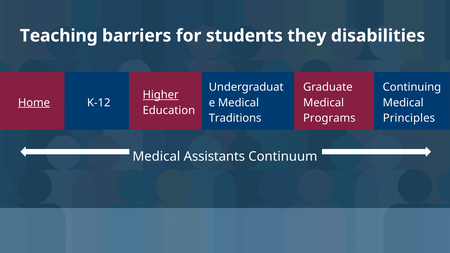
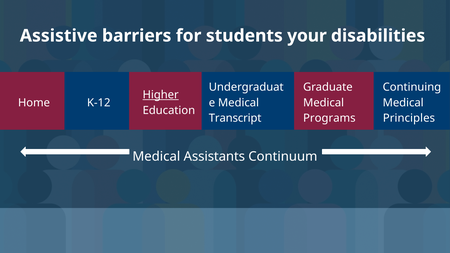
Teaching: Teaching -> Assistive (59, 36)
they: they -> your (307, 36)
Home underline: present -> none (34, 103)
Traditions: Traditions -> Transcript (235, 118)
